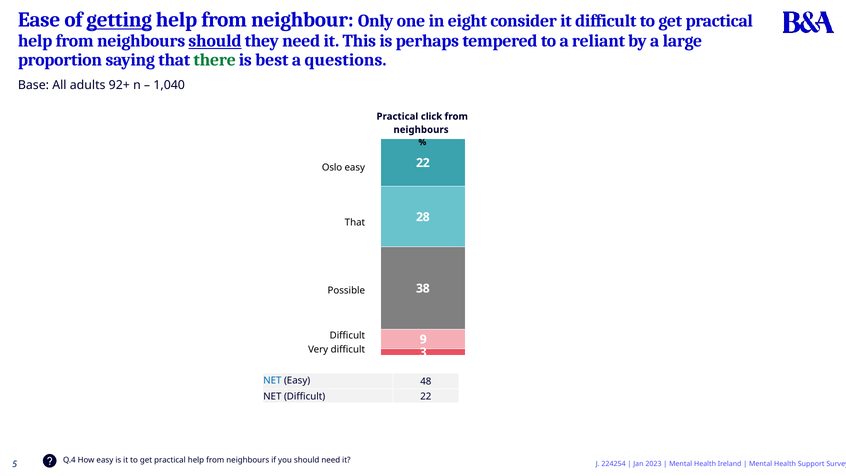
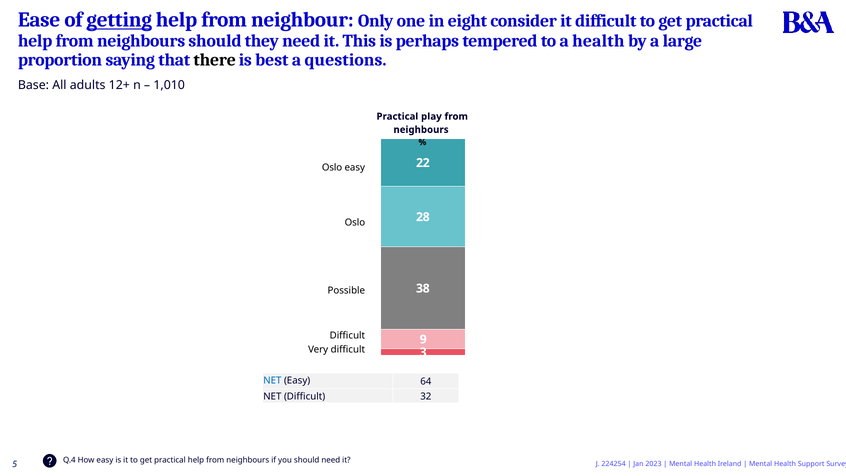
should underline: present -> none (215, 41)
a reliant: reliant -> health (598, 41)
there colour: green -> black (215, 60)
92+: 92+ -> 12+ (119, 85)
1,040: 1,040 -> 1,010 (169, 85)
click: click -> play (431, 116)
That: That -> Oslo (355, 223)
48: 48 -> 64 (426, 382)
Difficult 22: 22 -> 32 (426, 397)
